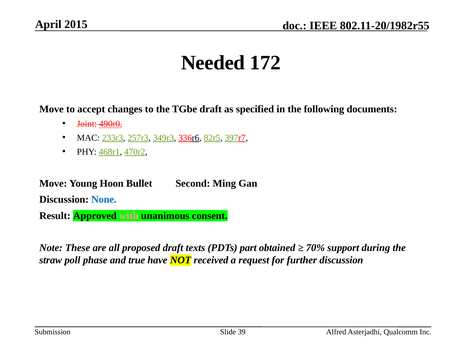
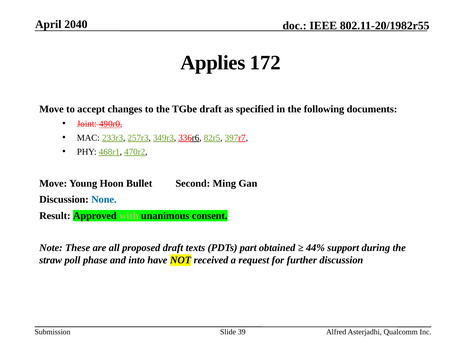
2015: 2015 -> 2040 (76, 24)
Needed: Needed -> Applies (213, 63)
with colour: pink -> light green (129, 216)
70%: 70% -> 44% (315, 248)
true: true -> into (137, 261)
